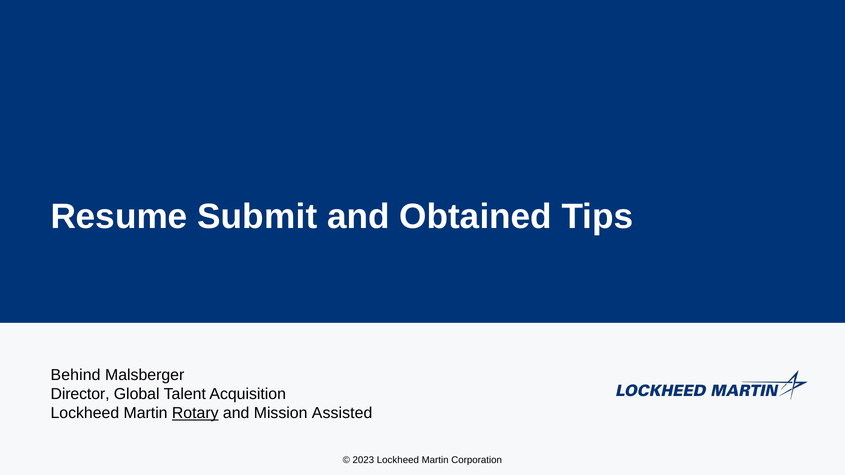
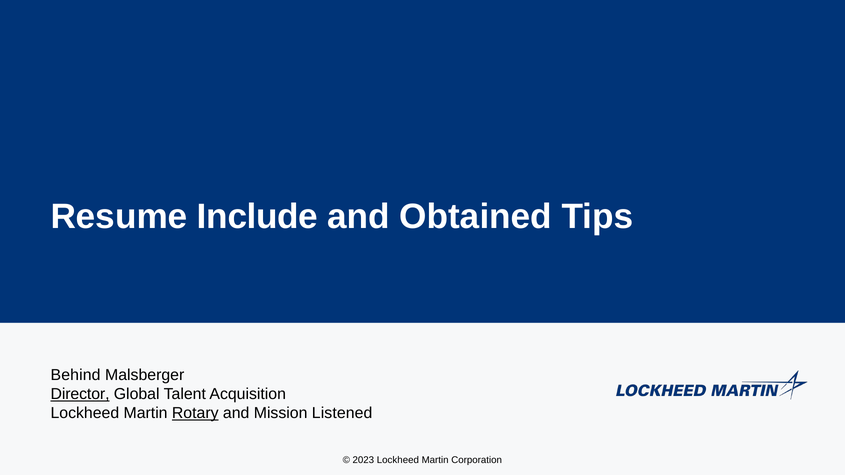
Submit: Submit -> Include (257, 217)
Director underline: none -> present (80, 394)
Assisted: Assisted -> Listened (342, 413)
